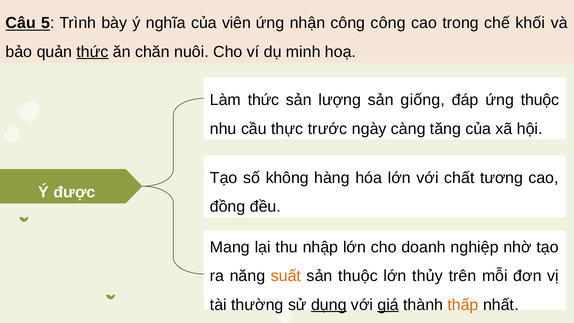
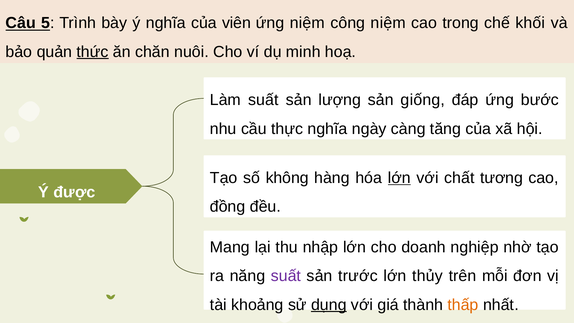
ứng nhận: nhận -> niệm (307, 23)
công công: công -> niệm (388, 23)
Làm thức: thức -> suất (263, 100)
ứng thuộc: thuộc -> bước (540, 100)
thực trước: trước -> nghĩa (328, 129)
lớn underline: none -> present (399, 178)
suất colour: orange -> purple (286, 276)
sản thuộc: thuộc -> trước (358, 276)
thường: thường -> khoảng (257, 305)
giá underline: present -> none (388, 305)
